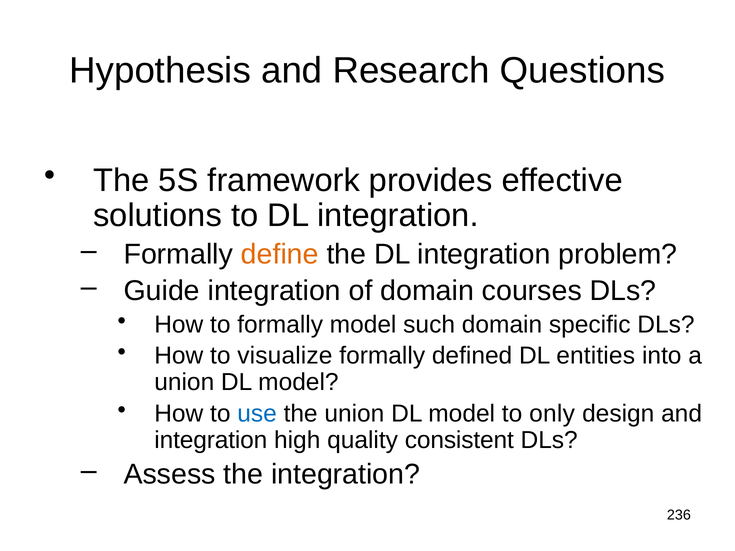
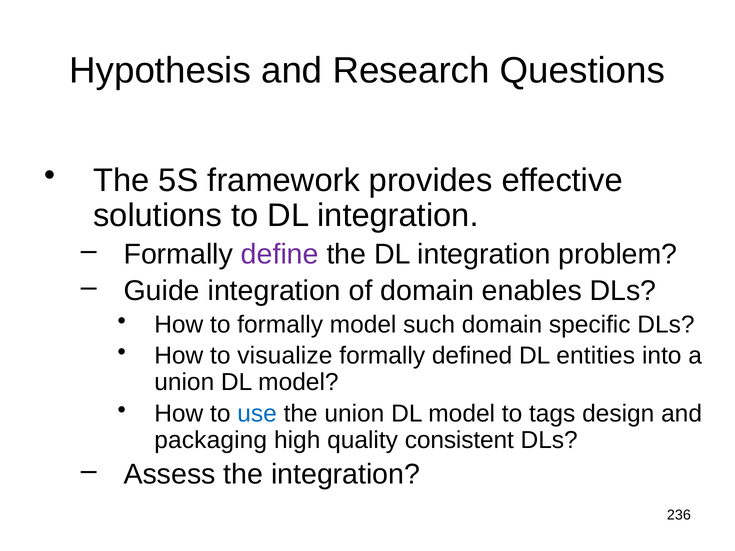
define colour: orange -> purple (280, 255)
courses: courses -> enables (532, 291)
only: only -> tags (552, 414)
integration: integration -> packaging (211, 440)
